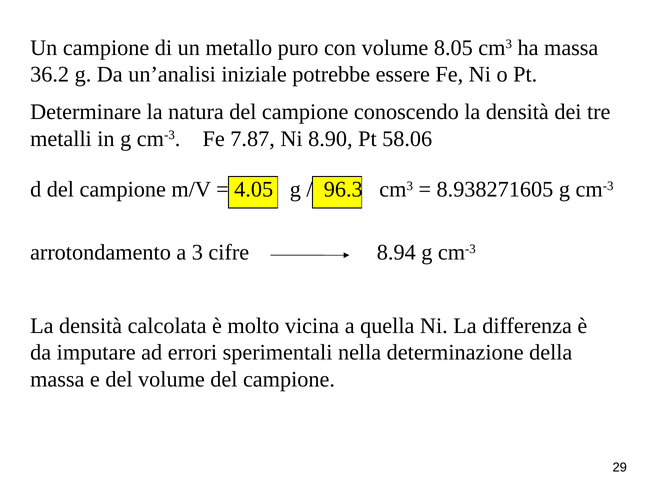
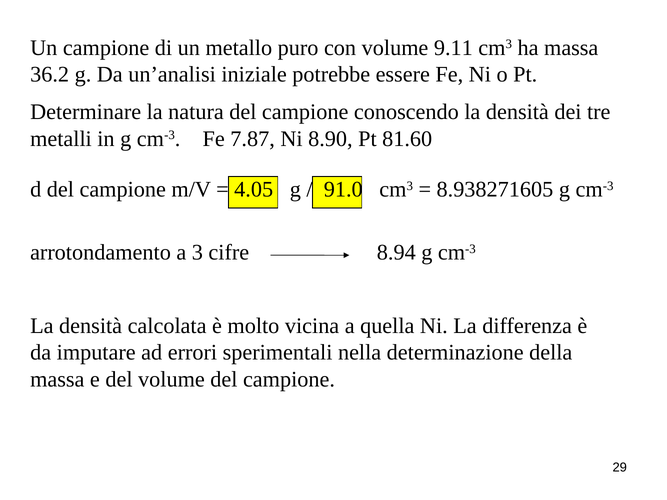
8.05: 8.05 -> 9.11 (453, 48)
58.06: 58.06 -> 81.60 (407, 139)
96.3: 96.3 -> 91.0 (343, 190)
